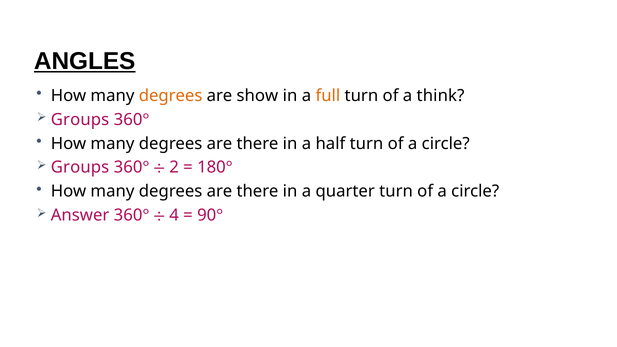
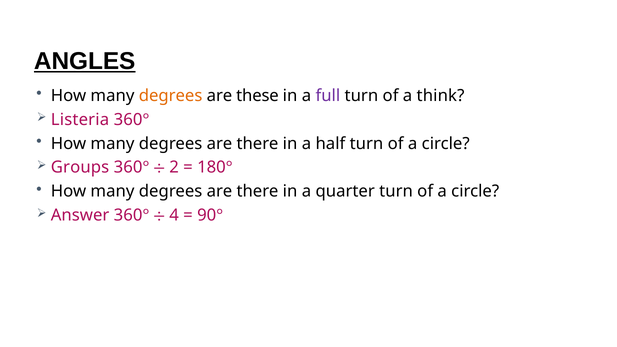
show: show -> these (258, 96)
full colour: orange -> purple (328, 96)
Groups: Groups -> Listeria (80, 120)
